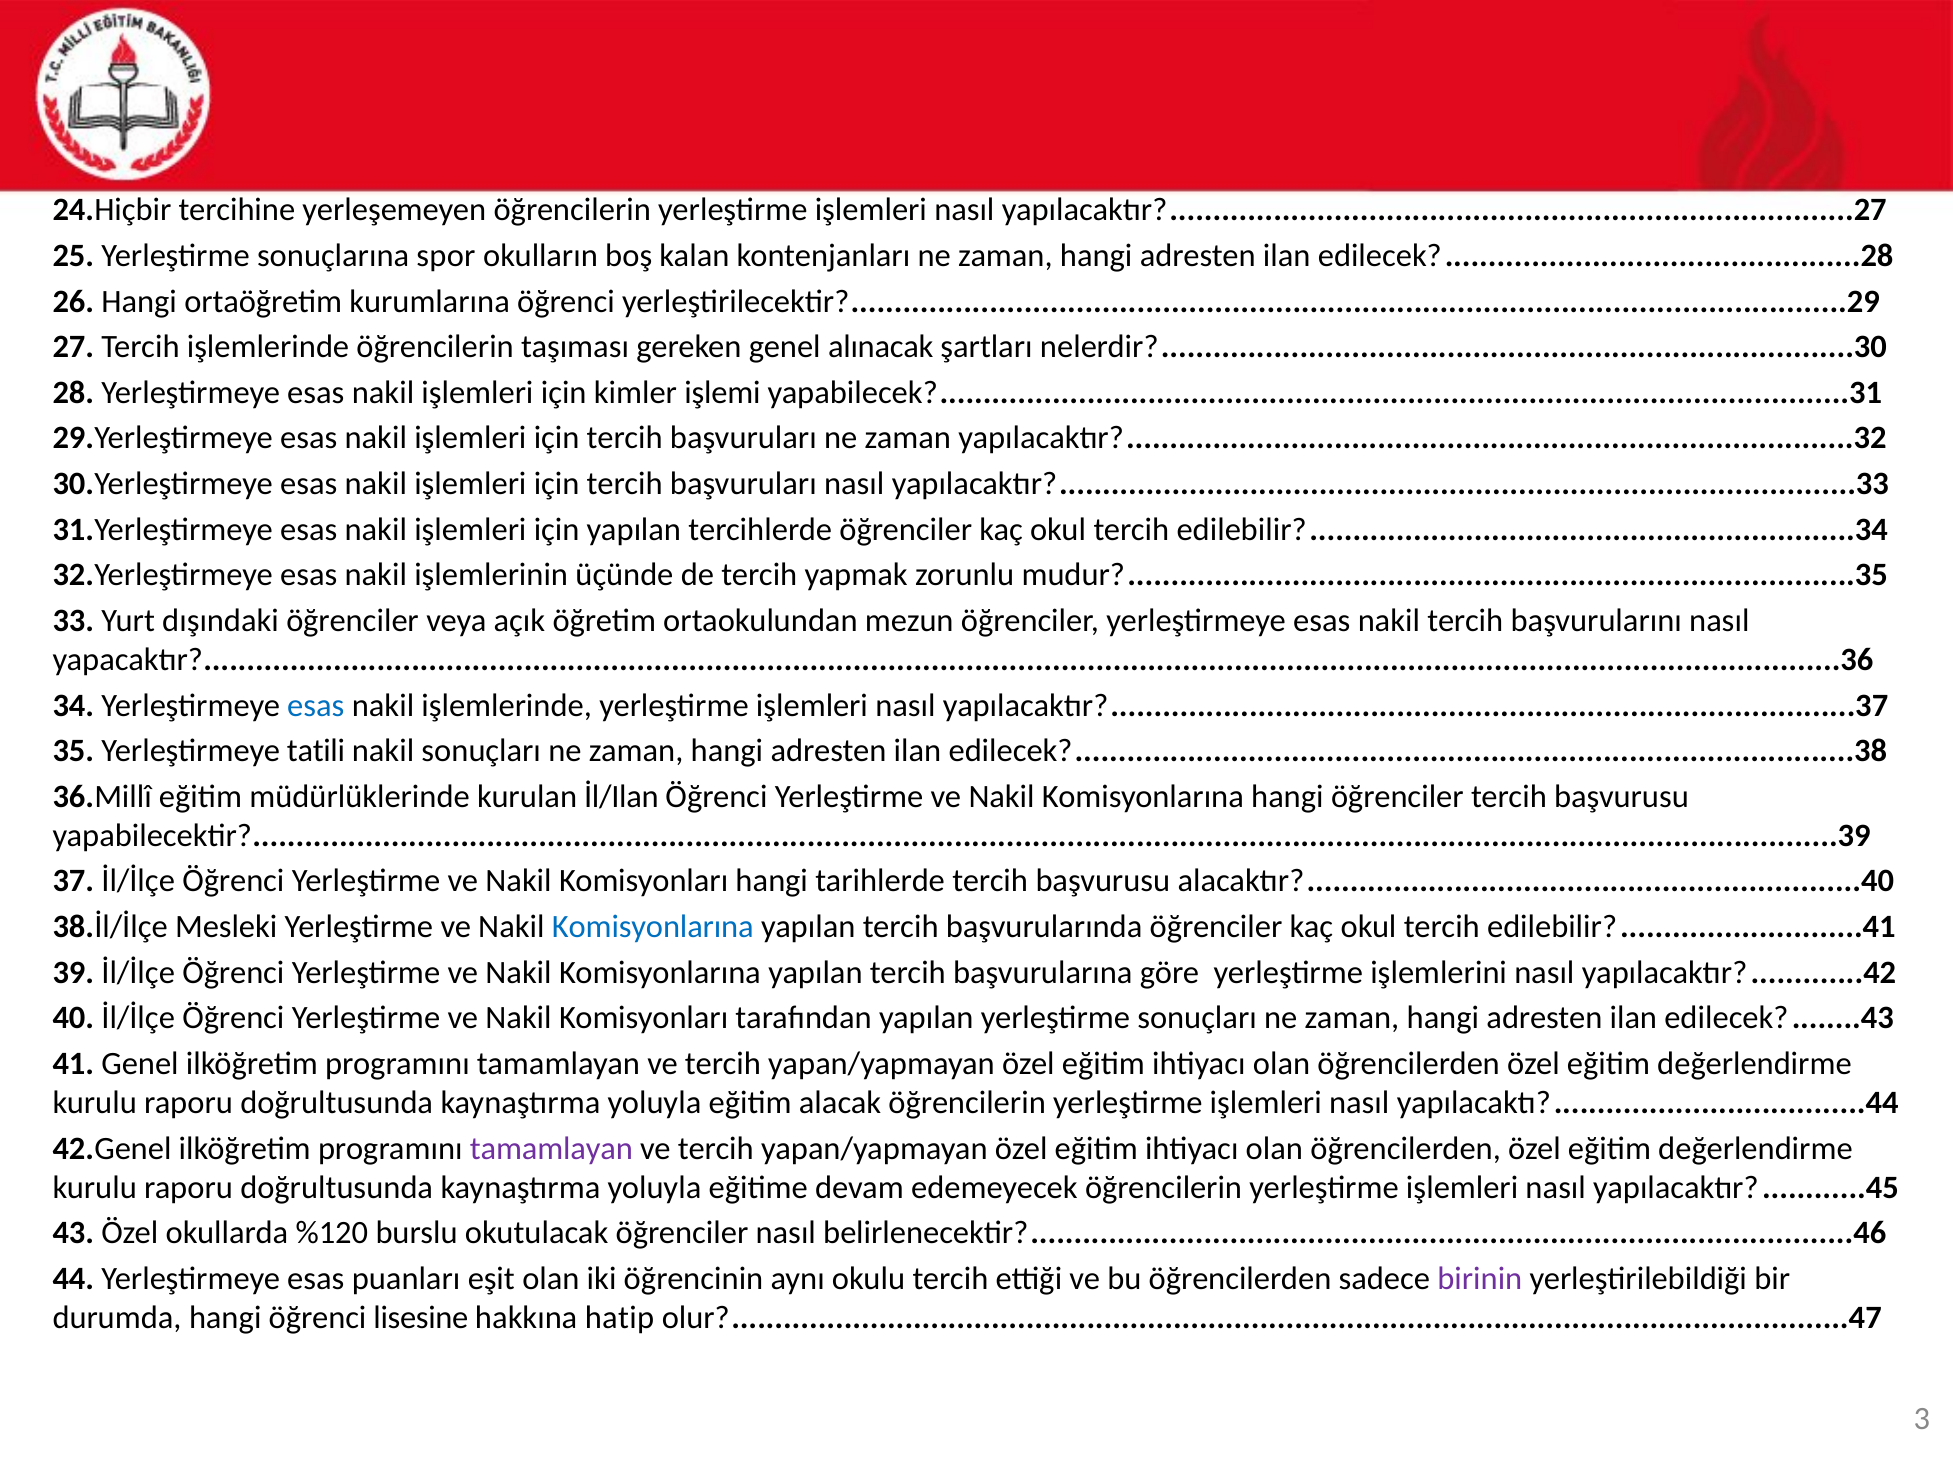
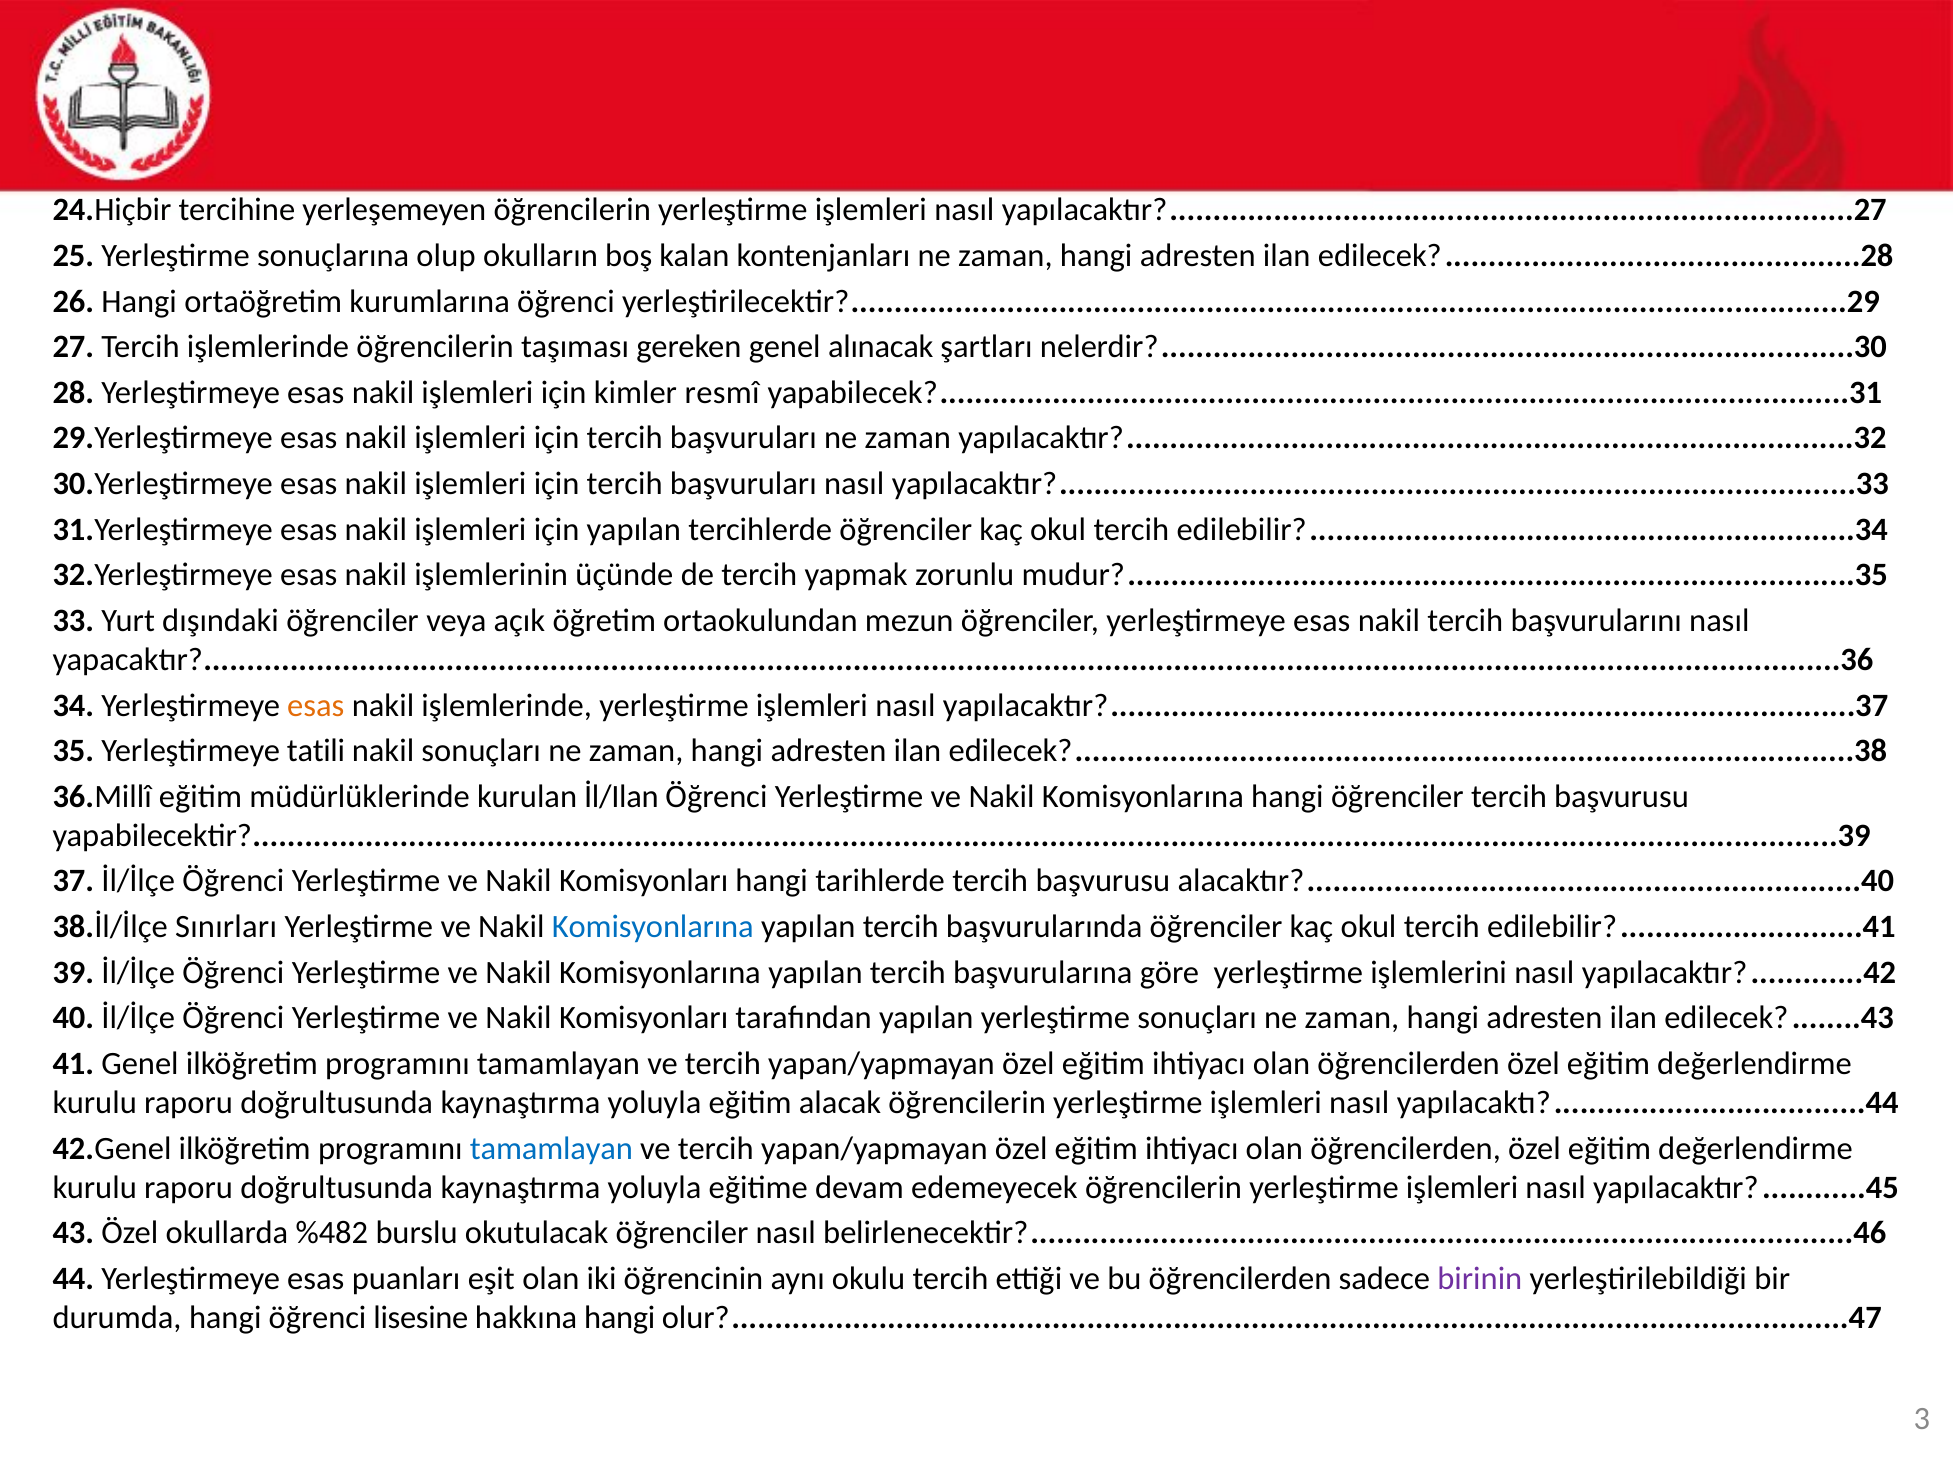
spor: spor -> olup (446, 256)
işlemi: işlemi -> resmî (722, 393)
esas colour: blue -> orange (316, 705)
Mesleki: Mesleki -> Sınırları (226, 927)
tamamlayan colour: purple -> blue (551, 1148)
%120: %120 -> %482 (332, 1233)
hakkına hatip: hatip -> hangi (620, 1317)
